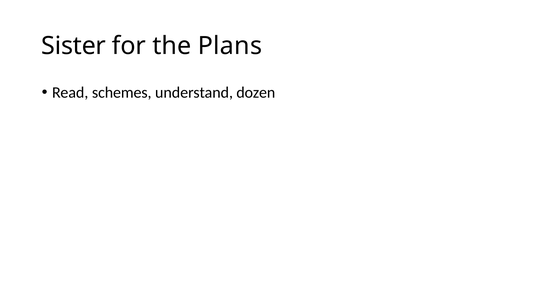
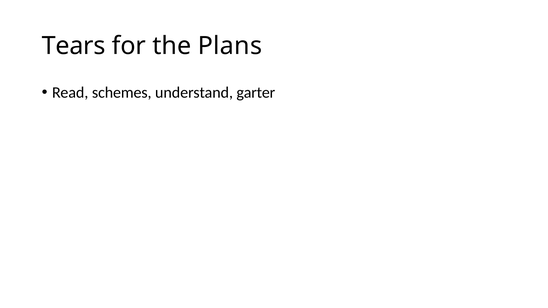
Sister: Sister -> Tears (74, 46)
dozen: dozen -> garter (256, 93)
